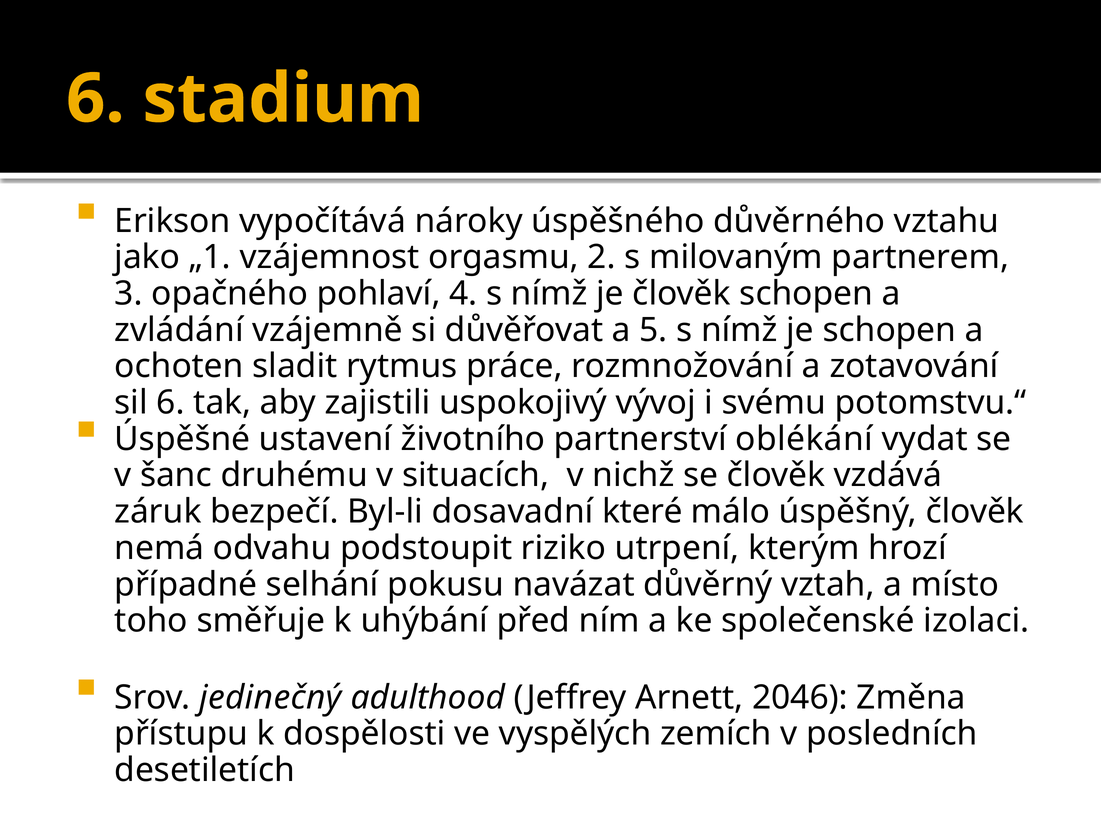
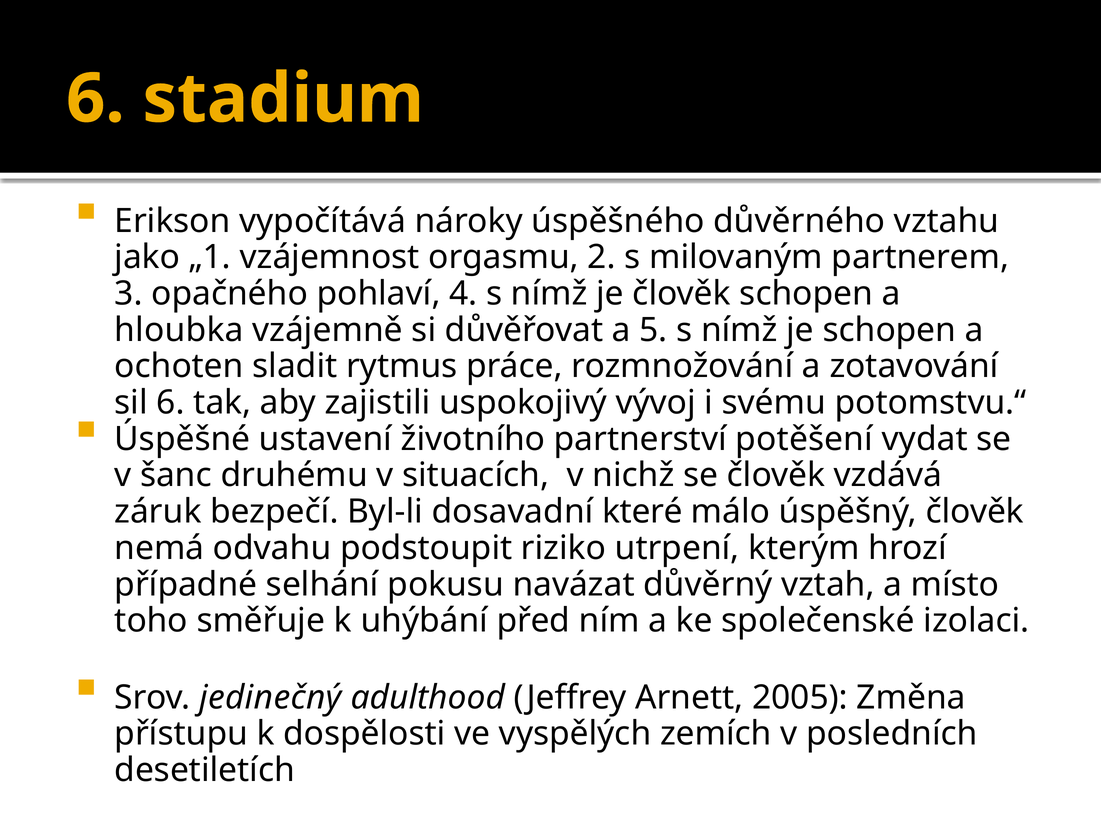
zvládání: zvládání -> hloubka (179, 330)
oblékání: oblékání -> potěšení (804, 439)
2046: 2046 -> 2005 (800, 697)
